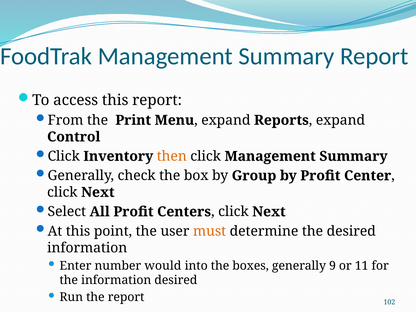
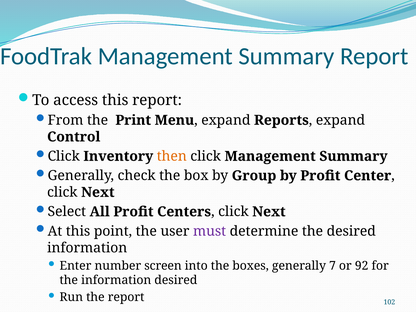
must colour: orange -> purple (210, 231)
would: would -> screen (163, 266)
9: 9 -> 7 (332, 266)
11: 11 -> 92 (362, 266)
